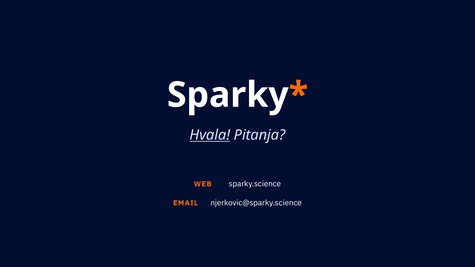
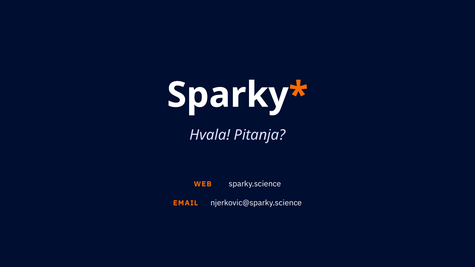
Hvala underline: present -> none (210, 135)
